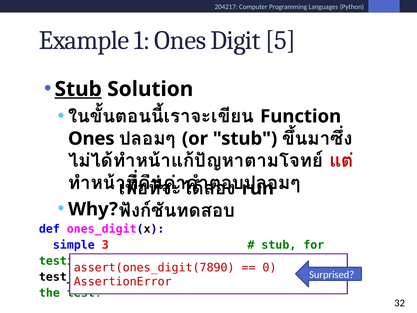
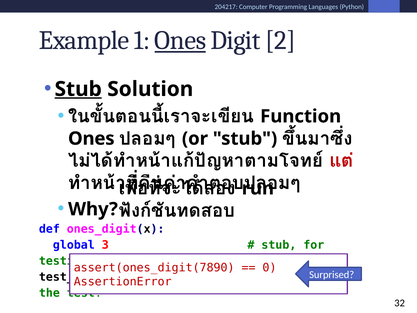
Ones underline: none -> present (180, 40)
5: 5 -> 2 (281, 40)
simple: simple -> global (74, 245)
